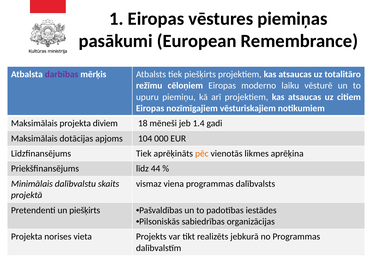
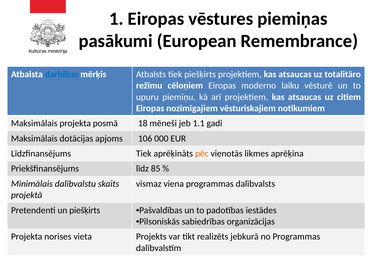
darbības colour: purple -> blue (62, 74)
diviem: diviem -> posmā (105, 123)
1.4: 1.4 -> 1.1 (199, 123)
104: 104 -> 106 (145, 139)
44: 44 -> 85 (156, 169)
